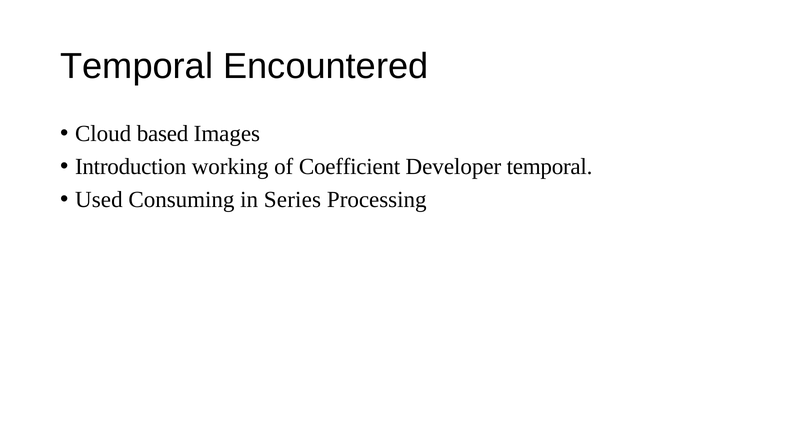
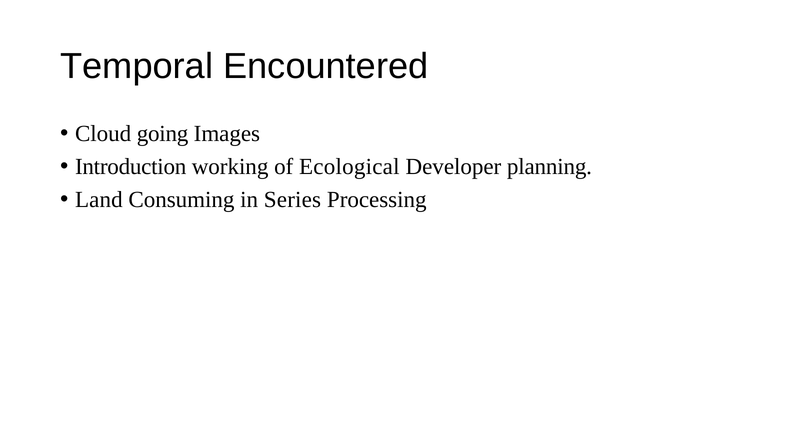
based: based -> going (163, 134)
Coefficient: Coefficient -> Ecological (349, 167)
Developer temporal: temporal -> planning (549, 167)
Used: Used -> Land (99, 200)
